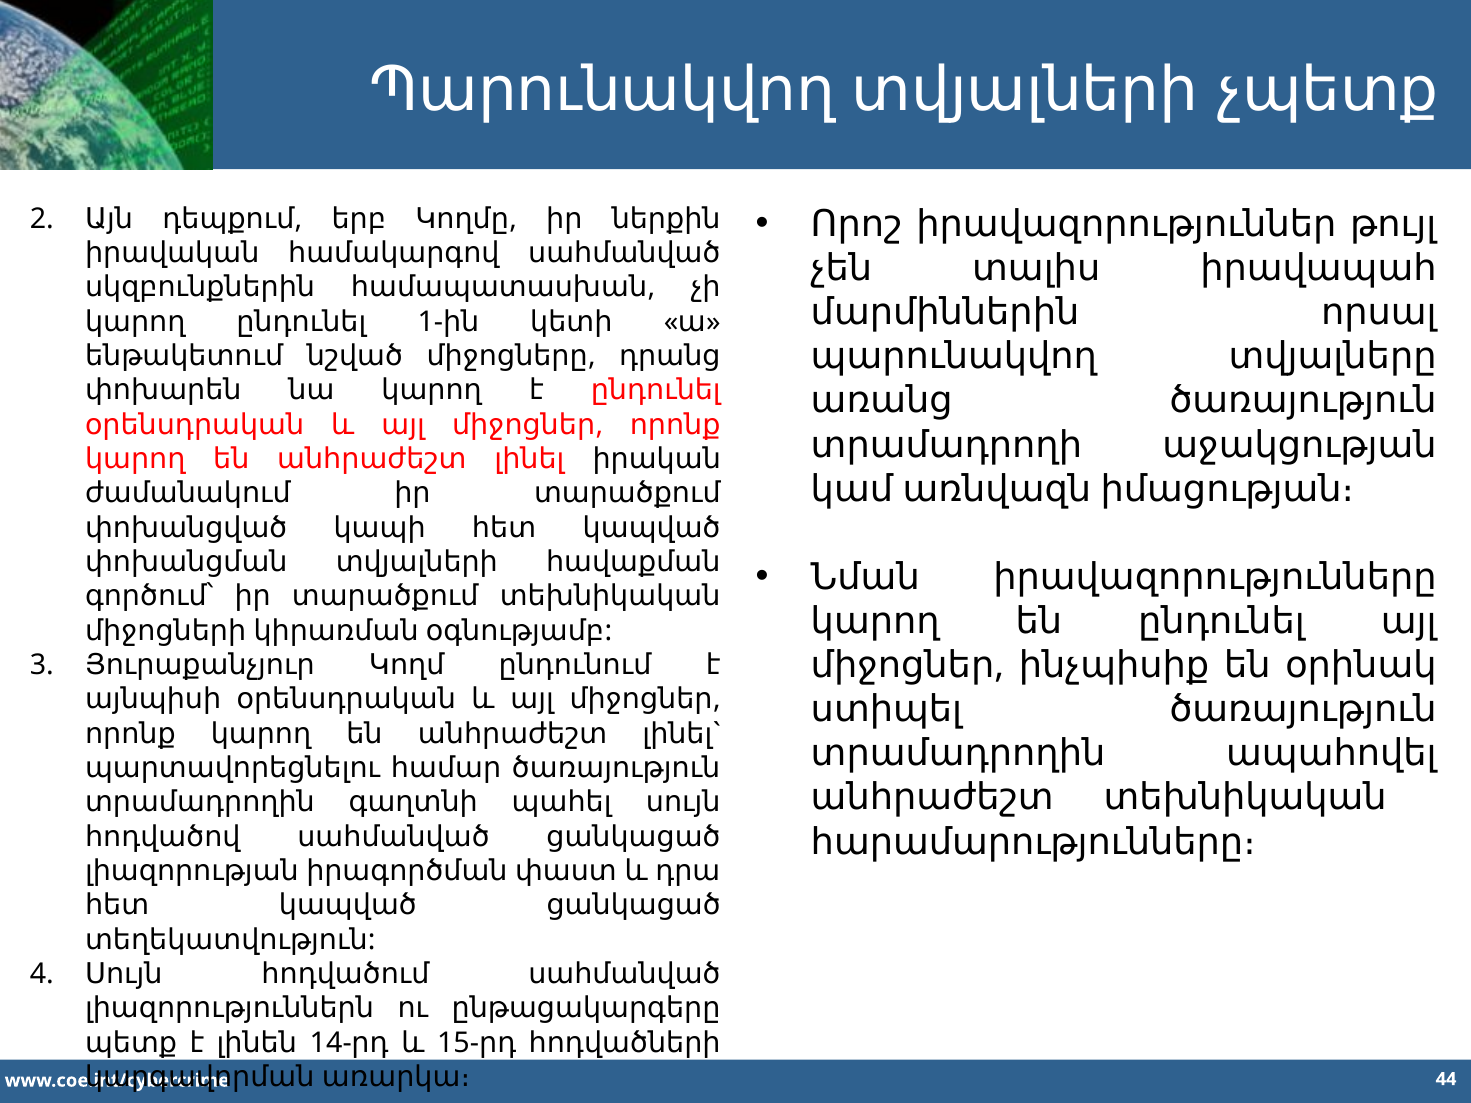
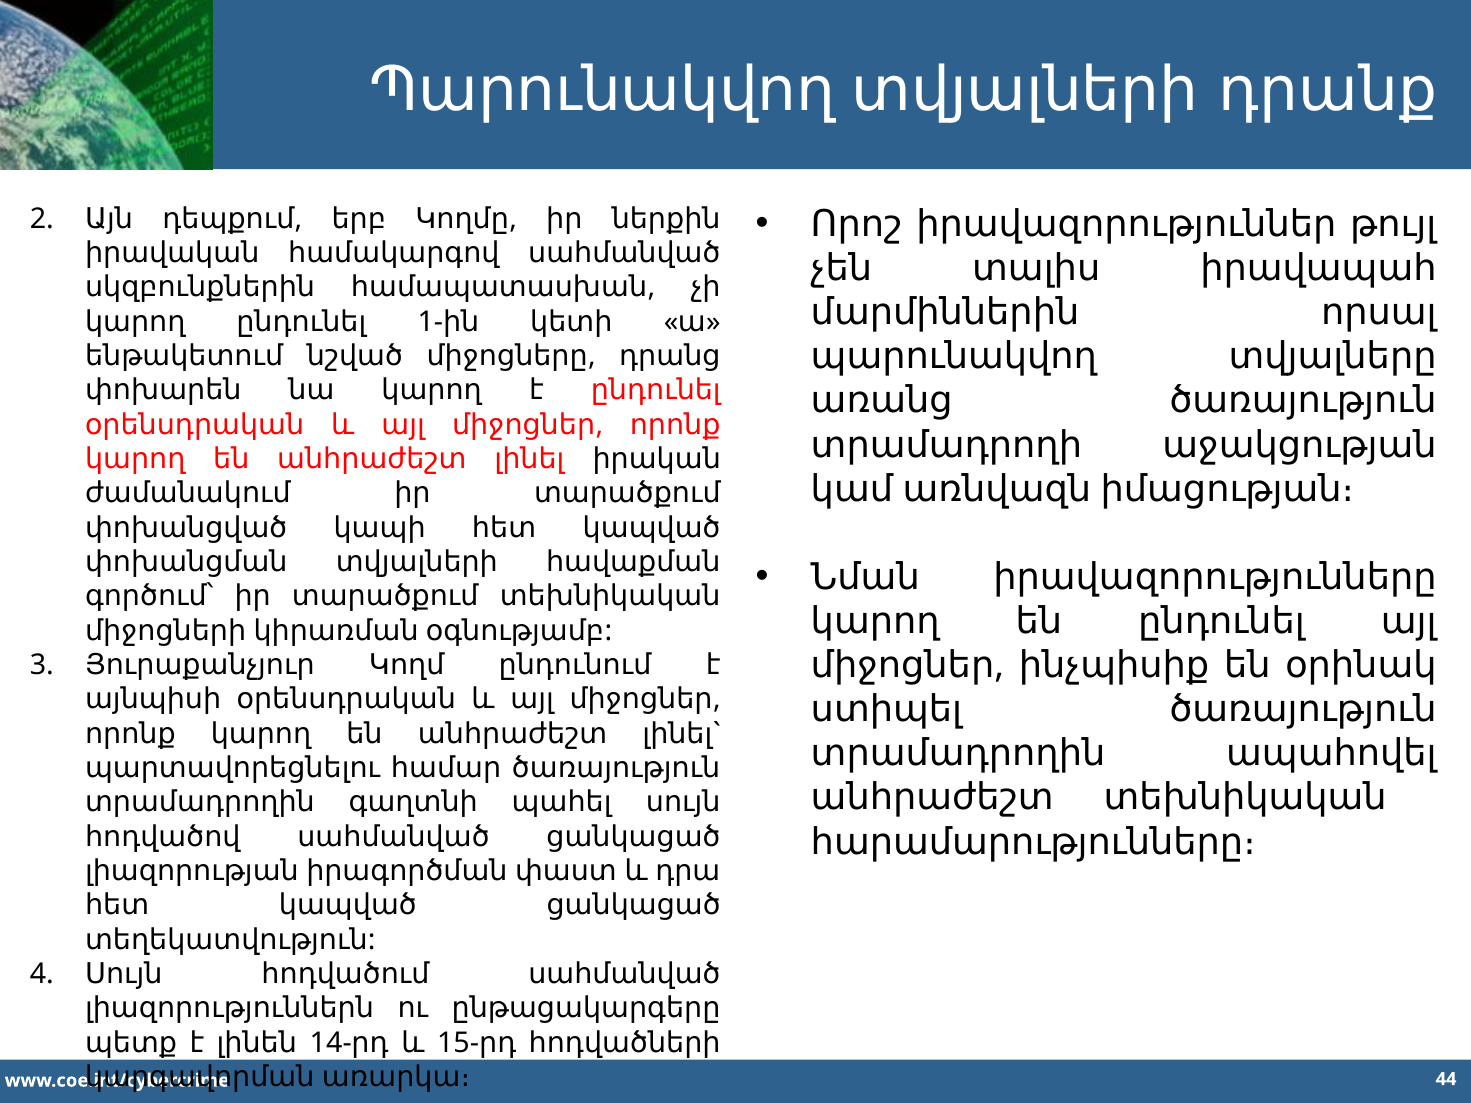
չպետք: չպետք -> դրանք (1328, 90)
